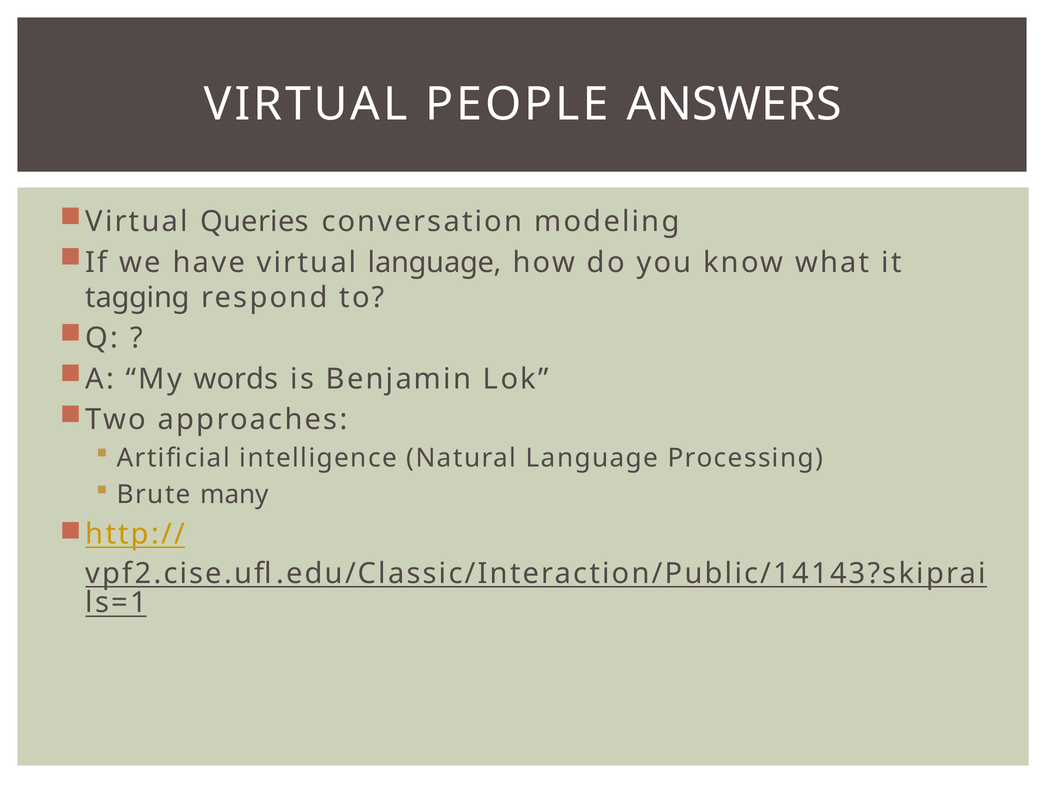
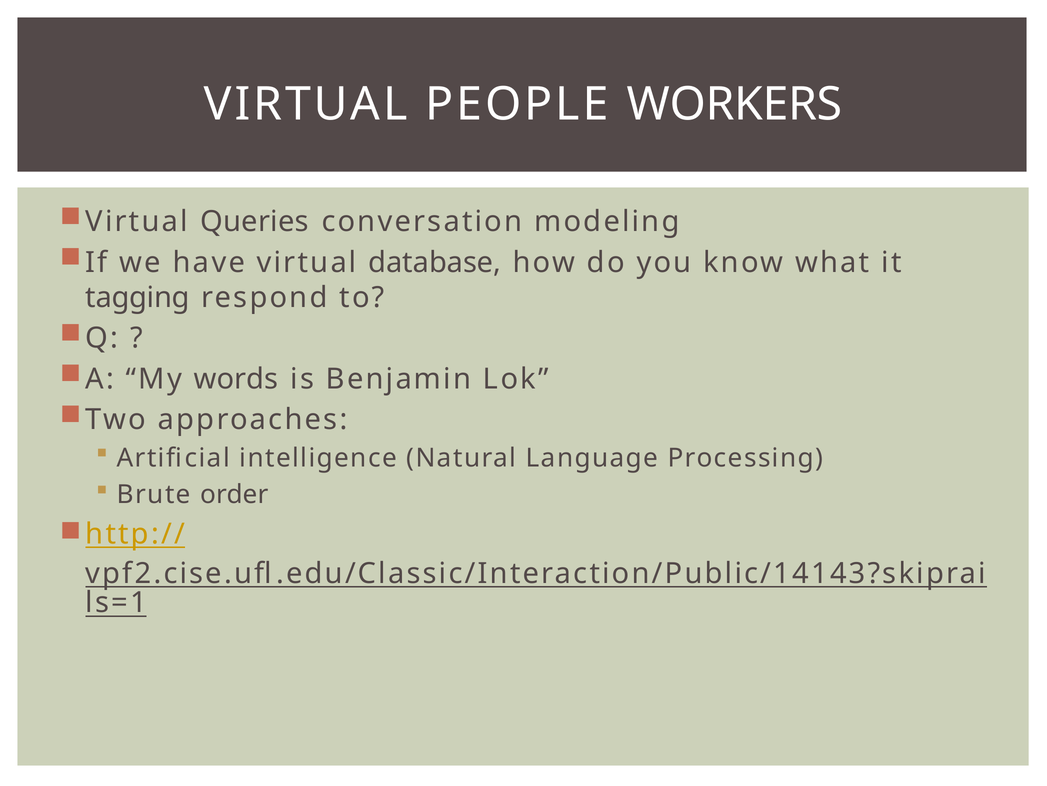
ANSWERS: ANSWERS -> WORKERS (735, 104)
virtual language: language -> database (435, 262)
many: many -> order (234, 494)
